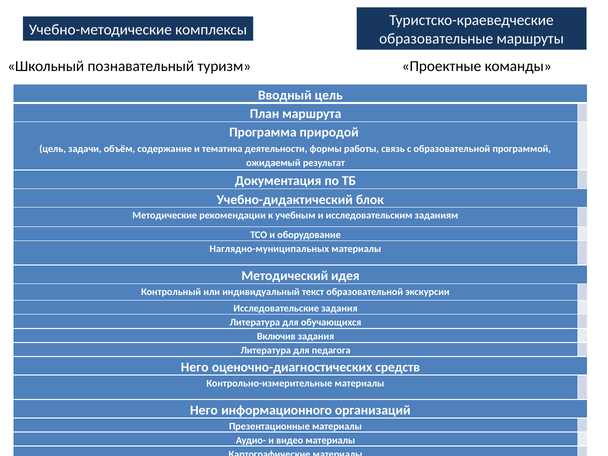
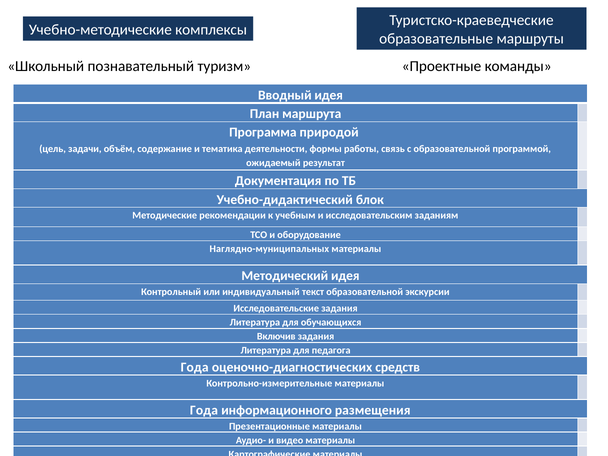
Вводный цель: цель -> идея (329, 95)
Него: Него -> Года (195, 367)
Него: Него -> Года (204, 410)
организаций: организаций -> размещения (373, 410)
